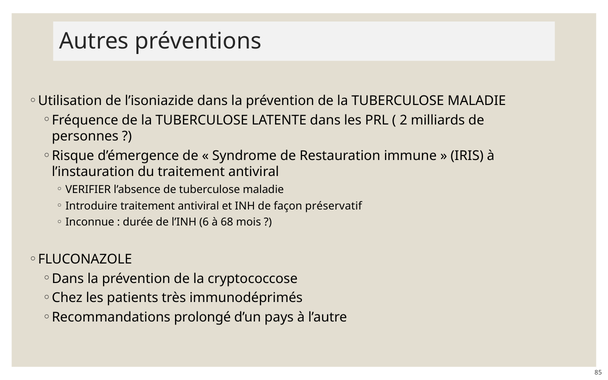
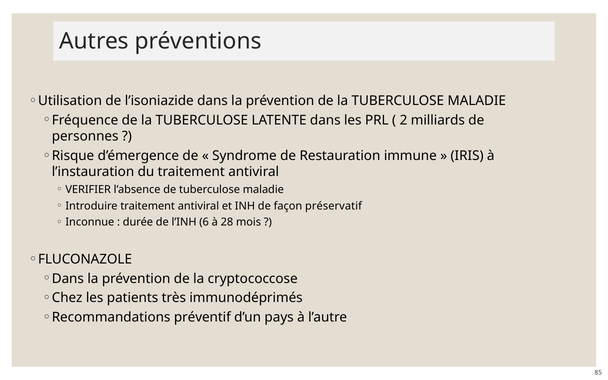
68: 68 -> 28 (227, 222)
prolongé: prolongé -> préventif (202, 317)
